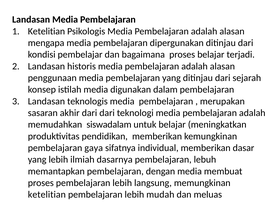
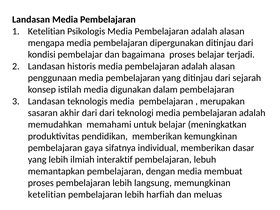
siswadalam: siswadalam -> memahami (109, 125)
dasarnya: dasarnya -> interaktif (115, 160)
mudah: mudah -> harfiah (160, 195)
